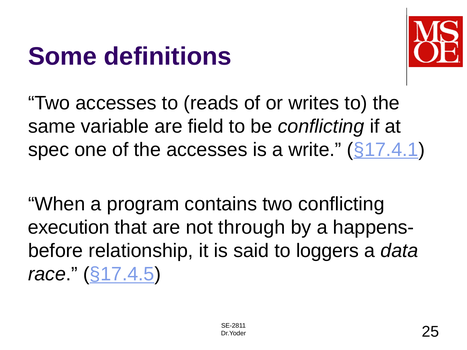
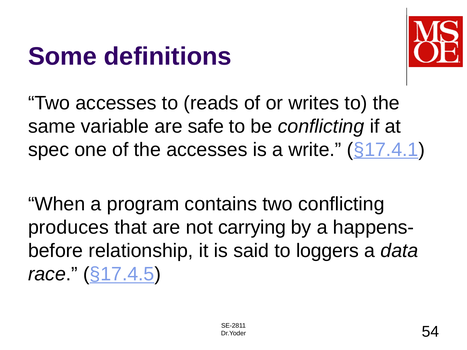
field: field -> safe (206, 127)
execution: execution -> produces (68, 228)
through: through -> carrying (252, 228)
25: 25 -> 54 (430, 332)
